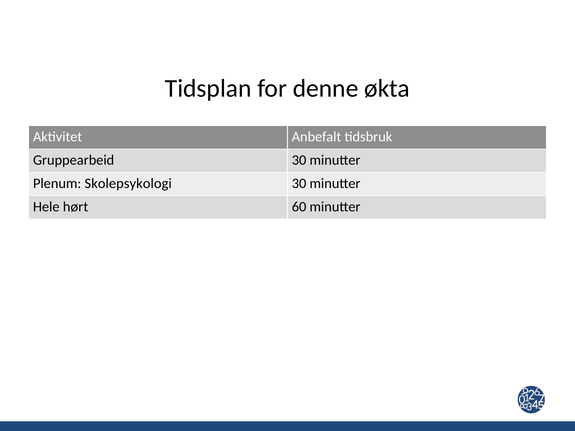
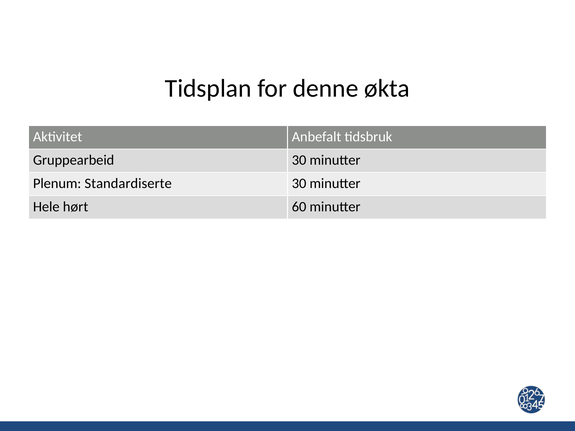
Skolepsykologi: Skolepsykologi -> Standardiserte (128, 184)
